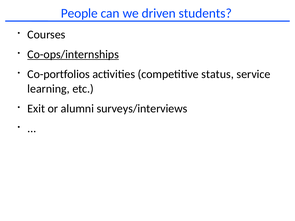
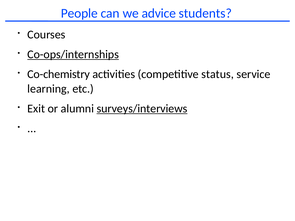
driven: driven -> advice (159, 13)
Co-portfolios: Co-portfolios -> Co-chemistry (59, 74)
surveys/interviews underline: none -> present (142, 109)
